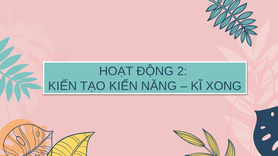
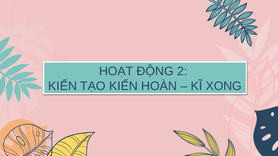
NĂNG: NĂNG -> HOÀN (159, 86)
